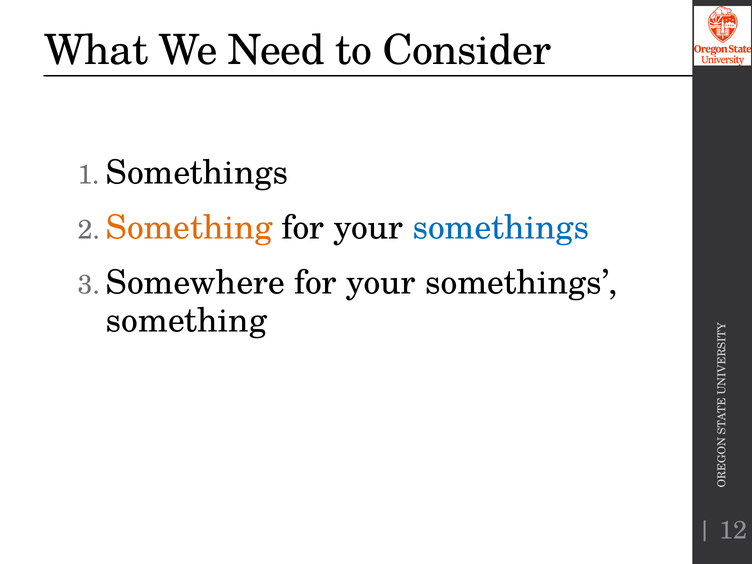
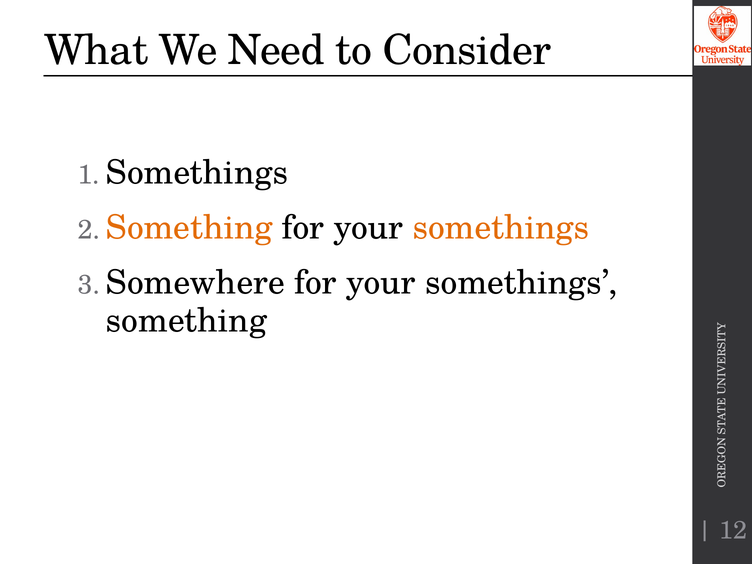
somethings colour: blue -> orange (501, 228)
